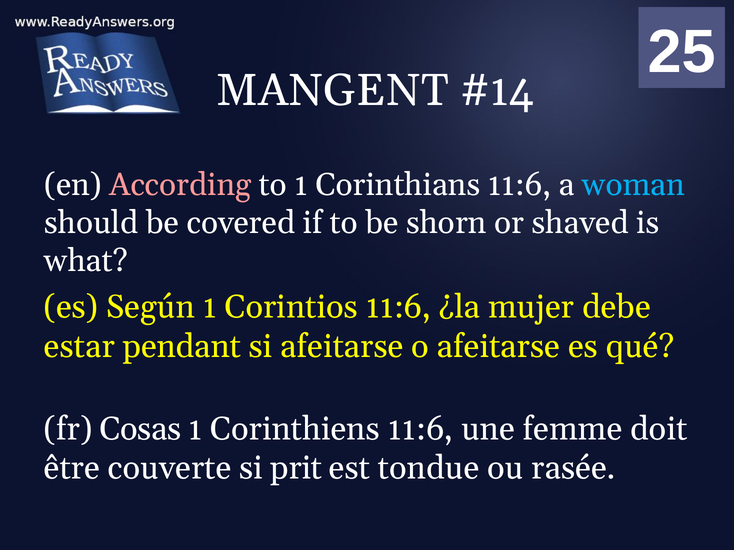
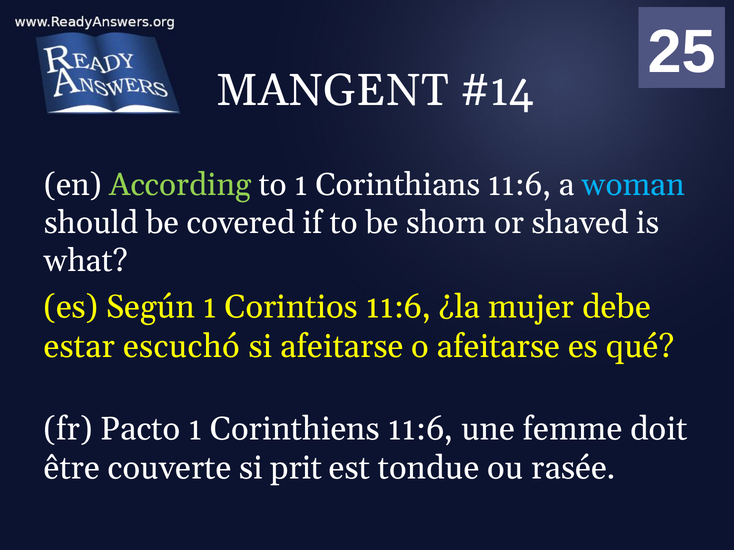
According colour: pink -> light green (180, 185)
pendant: pendant -> escuchó (182, 347)
Cosas: Cosas -> Pacto (140, 429)
